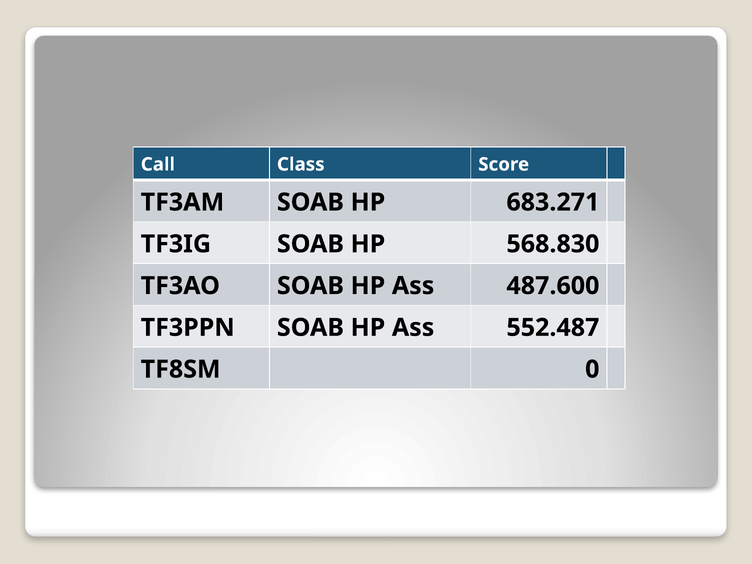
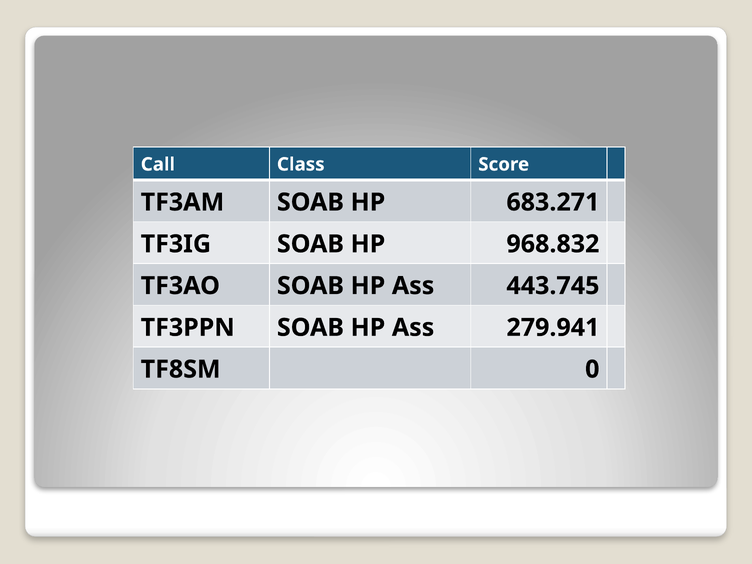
568.830: 568.830 -> 968.832 (553, 244)
487.600: 487.600 -> 443.745 (553, 286)
552.487: 552.487 -> 279.941 (553, 328)
